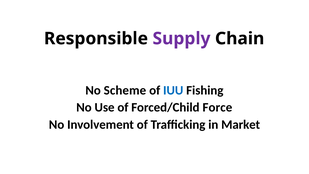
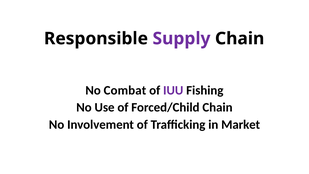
Scheme: Scheme -> Combat (125, 90)
IUU colour: blue -> purple (173, 90)
Forced/Child Force: Force -> Chain (217, 107)
